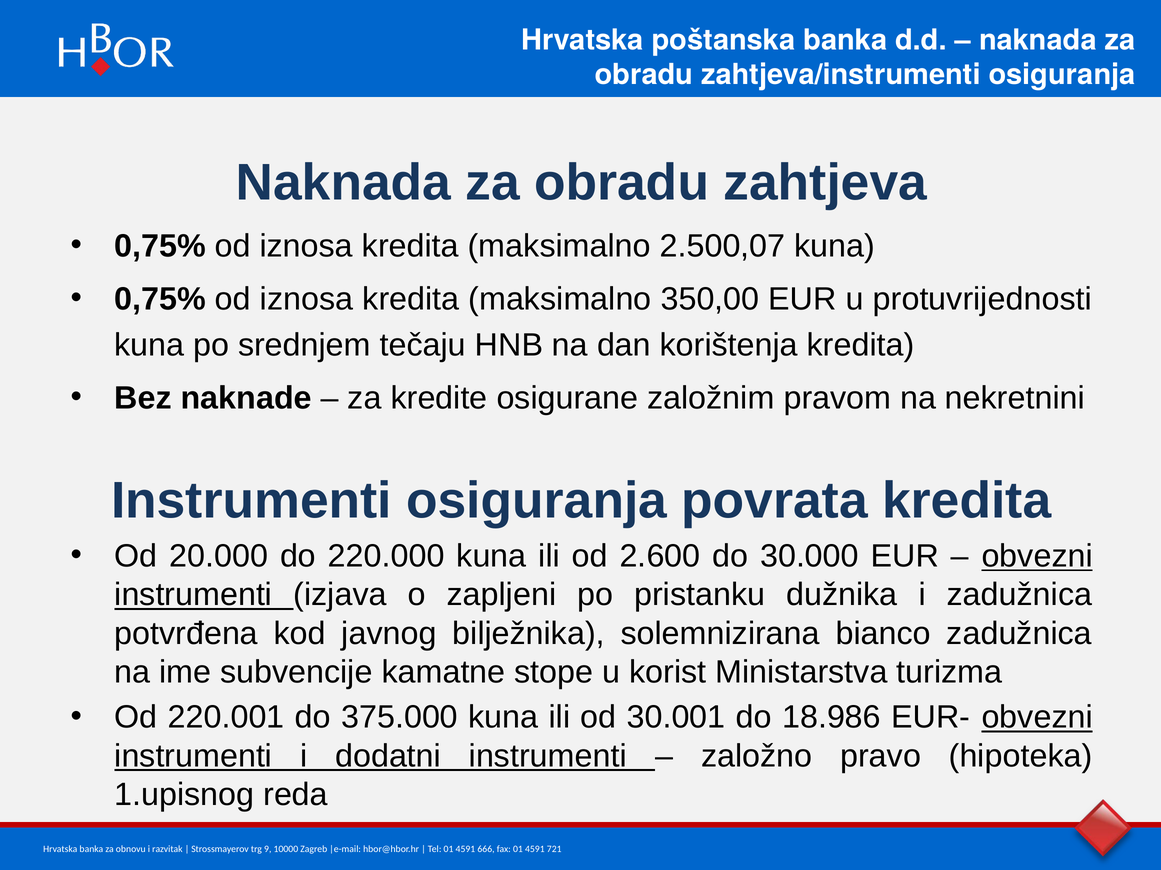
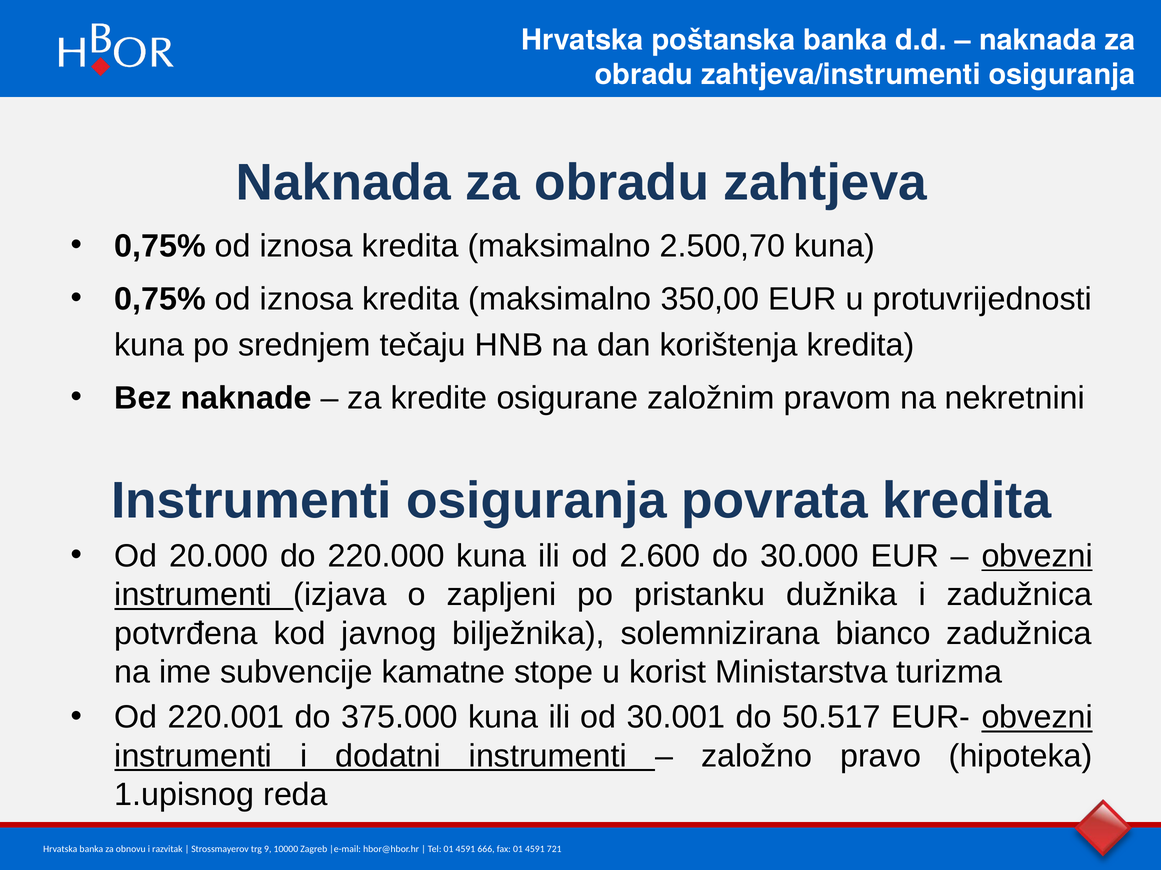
2.500,07: 2.500,07 -> 2.500,70 (723, 246)
18.986: 18.986 -> 50.517 (831, 718)
